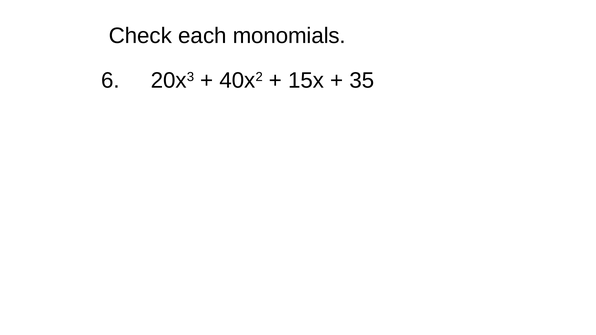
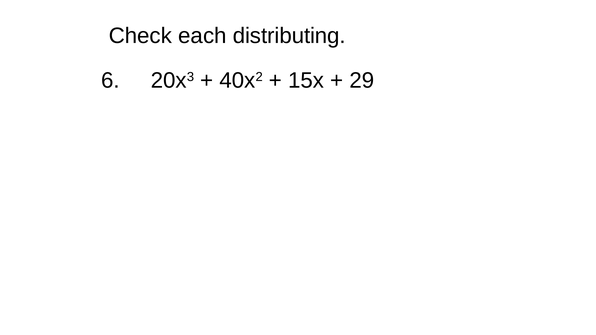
monomials: monomials -> distributing (289, 36)
35: 35 -> 29 (362, 80)
